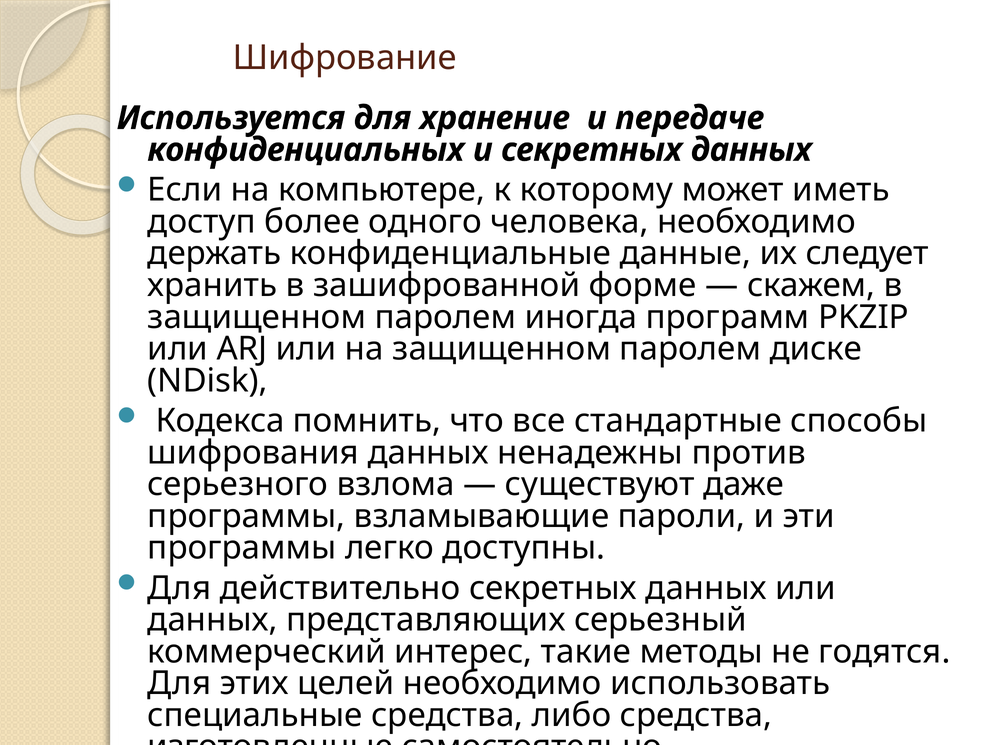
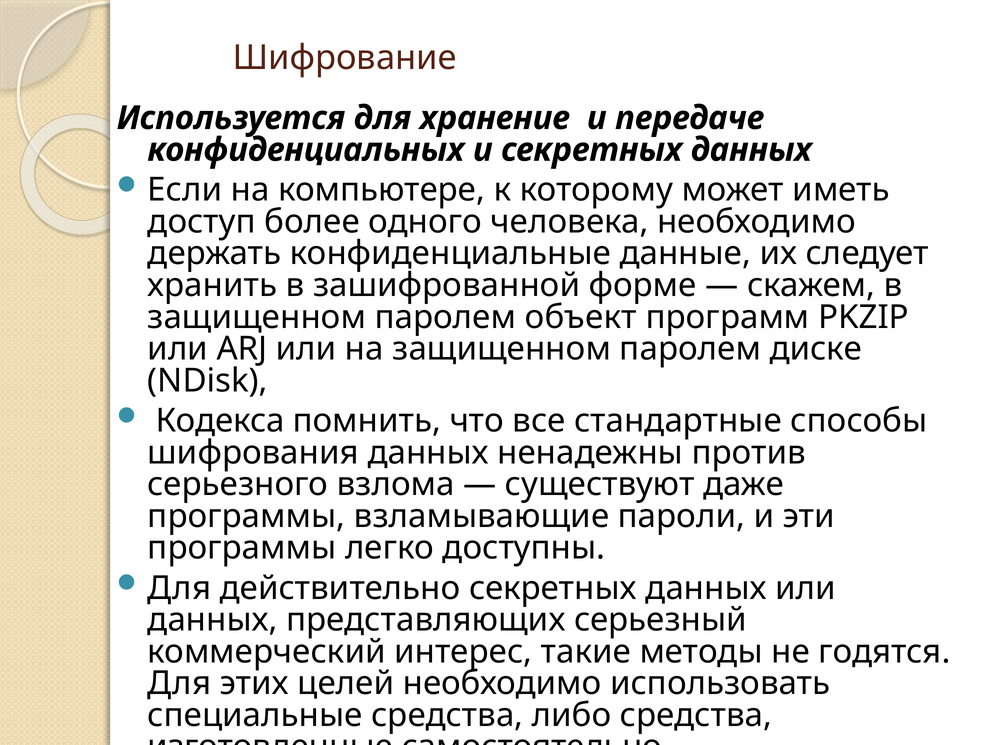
иногда: иногда -> объект (581, 317)
